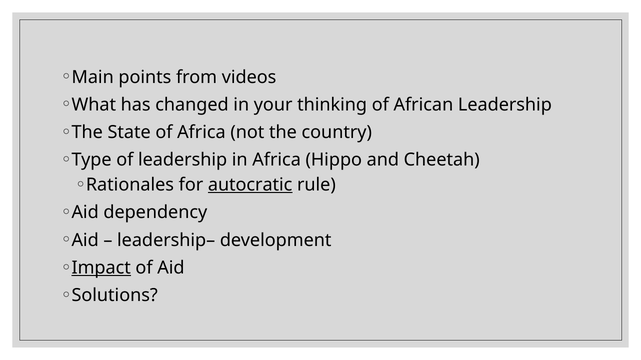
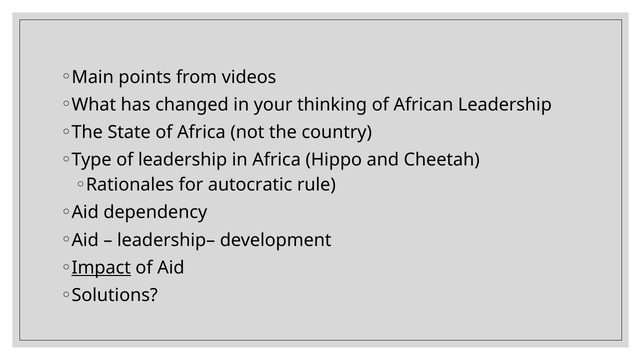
autocratic underline: present -> none (250, 185)
